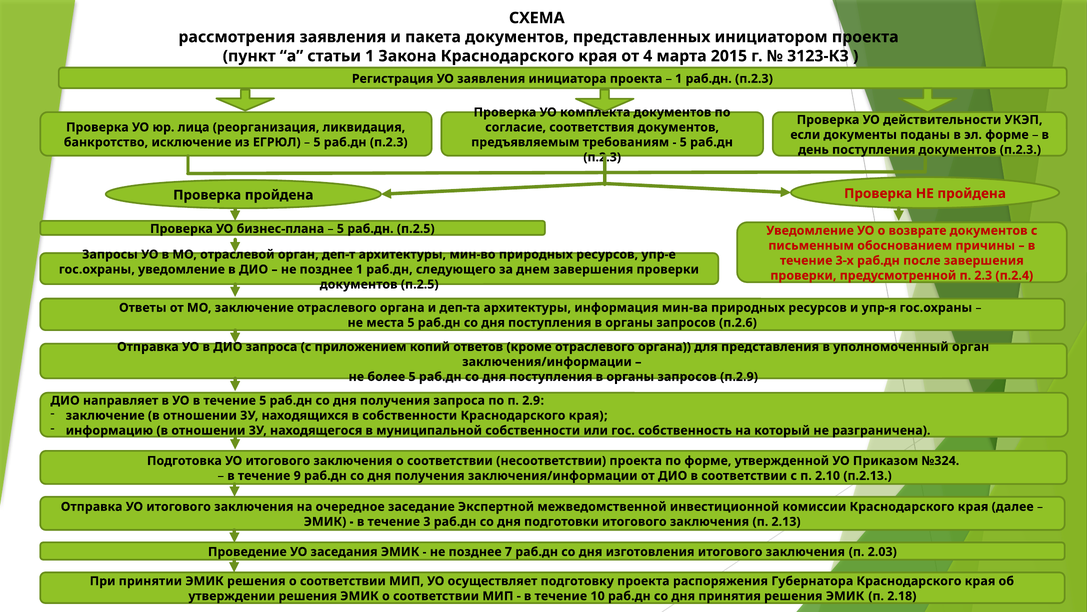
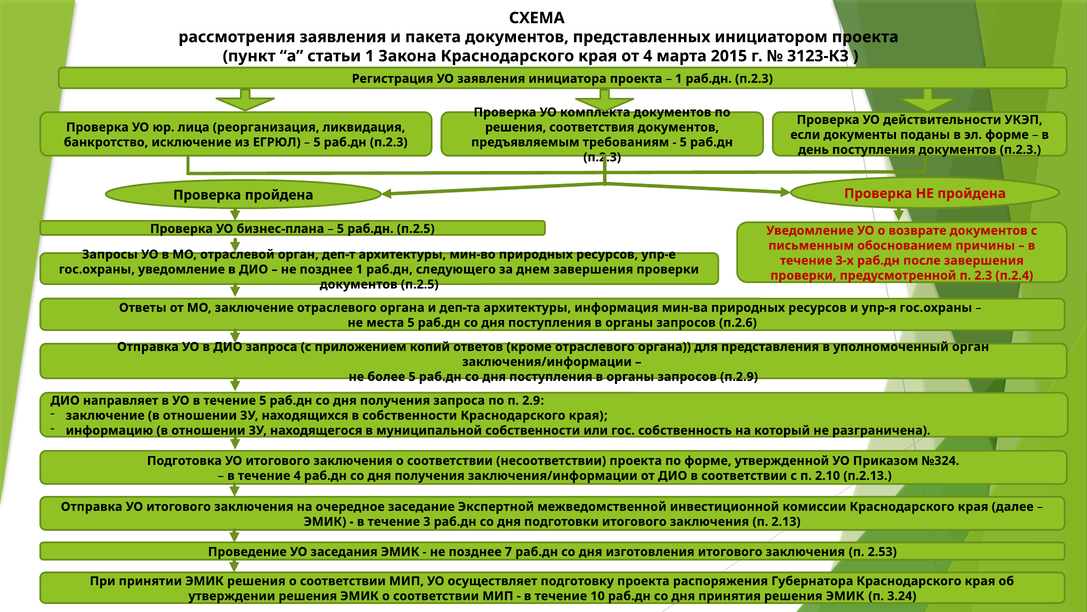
согласие: согласие -> решения (516, 127)
течение 9: 9 -> 4 (297, 475)
2.03: 2.03 -> 2.53 (882, 551)
2.18: 2.18 -> 3.24 (902, 596)
